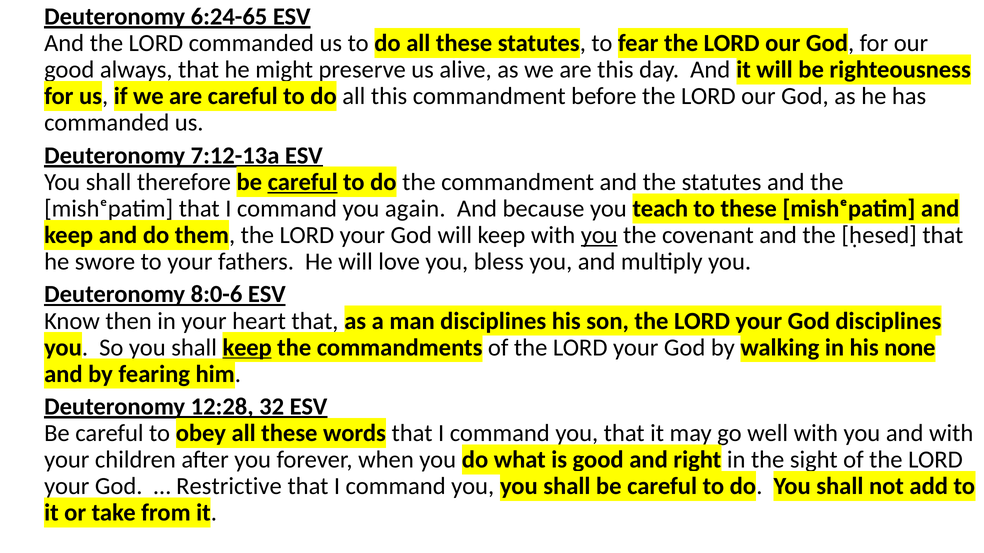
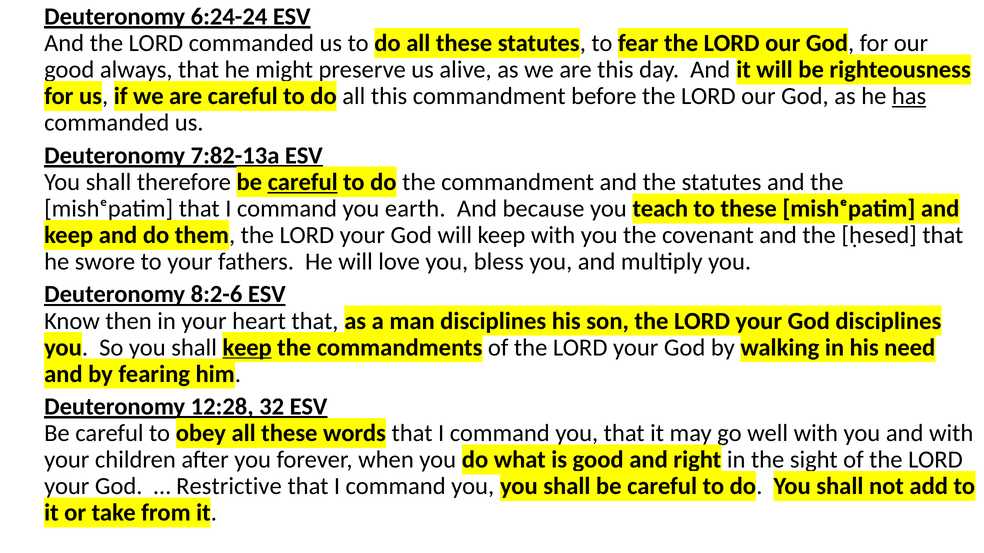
6:24-65: 6:24-65 -> 6:24-24 (229, 17)
has underline: none -> present (909, 96)
7:12-13a: 7:12-13a -> 7:82-13a (235, 156)
again: again -> earth (415, 209)
you underline: present -> none (599, 235)
8:0-6: 8:0-6 -> 8:2-6 (217, 295)
none: none -> need (910, 348)
